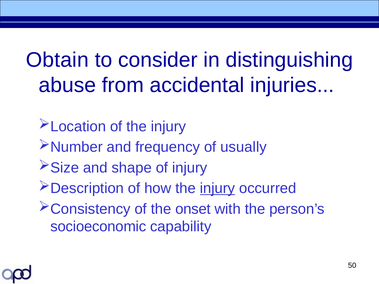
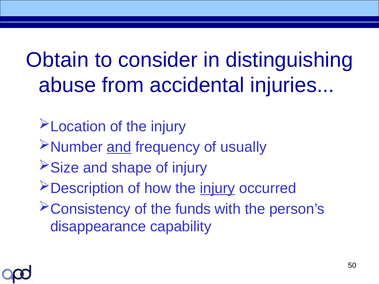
and underline: none -> present (119, 147)
onset: onset -> funds (193, 209)
socioeconomic: socioeconomic -> disappearance (98, 227)
